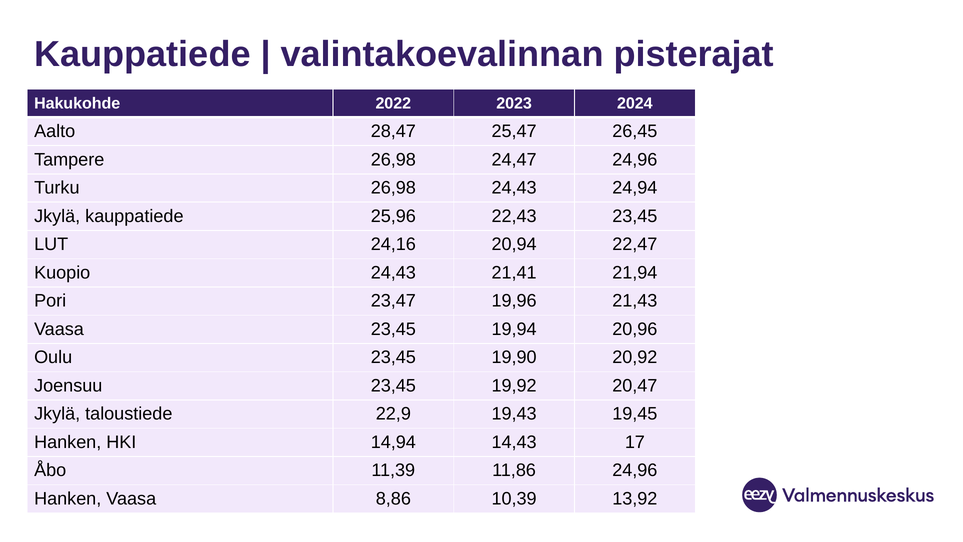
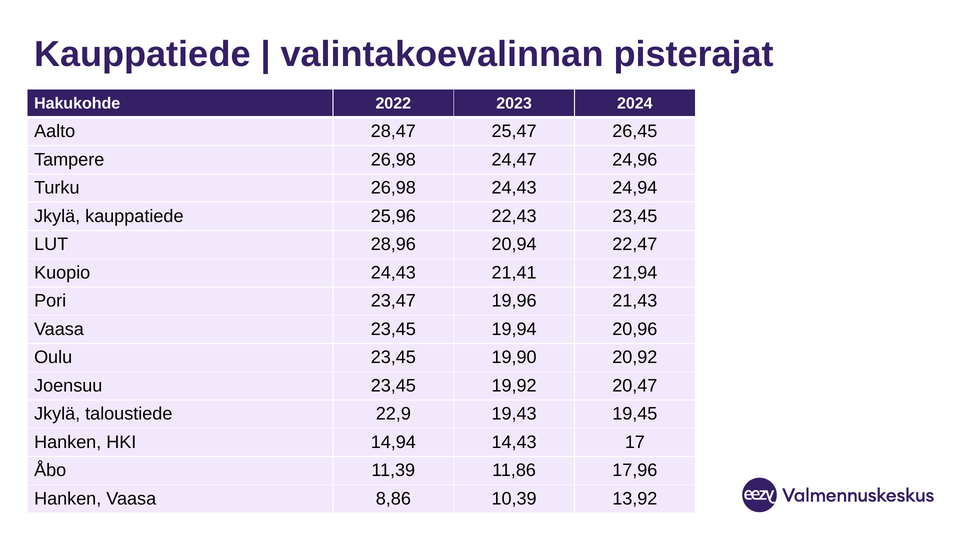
24,16: 24,16 -> 28,96 (393, 244)
11,86 24,96: 24,96 -> 17,96 (635, 470)
